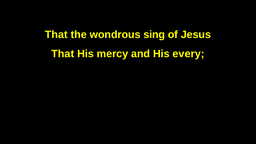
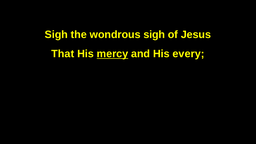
That: That -> Sigh (56, 35)
wondrous sing: sing -> sigh (154, 35)
mercy underline: none -> present (112, 54)
